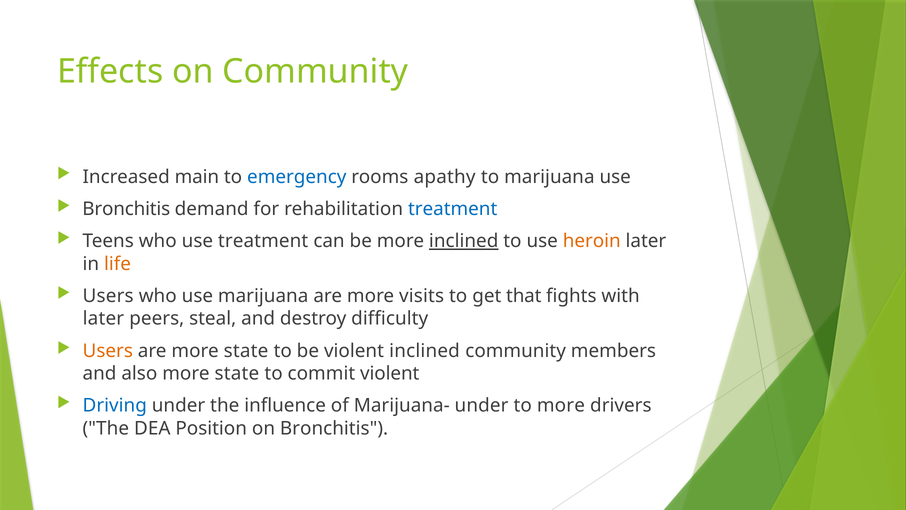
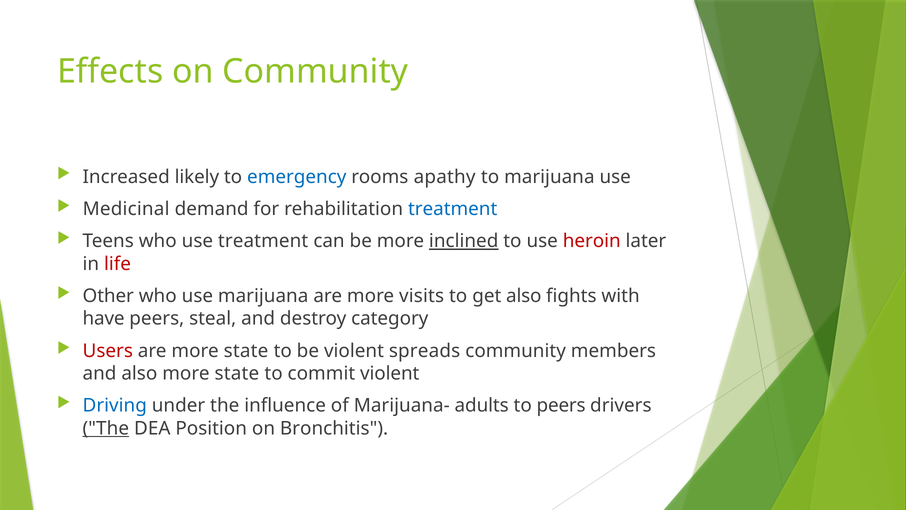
main: main -> likely (197, 177)
Bronchitis: Bronchitis -> Medicinal (126, 209)
heroin colour: orange -> red (592, 241)
life colour: orange -> red (118, 264)
Users: Users -> Other (108, 296)
get that: that -> also (524, 296)
later: later -> have (104, 318)
difficulty: difficulty -> category (390, 318)
Users colour: orange -> red (108, 351)
violent inclined: inclined -> spreads (425, 351)
Marijuana- under: under -> adults (482, 405)
to more: more -> peers (561, 405)
The underline: none -> present (106, 428)
